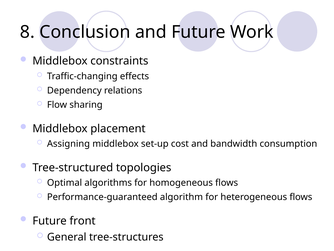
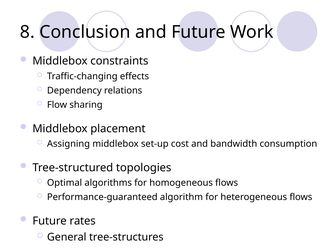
front: front -> rates (83, 220)
